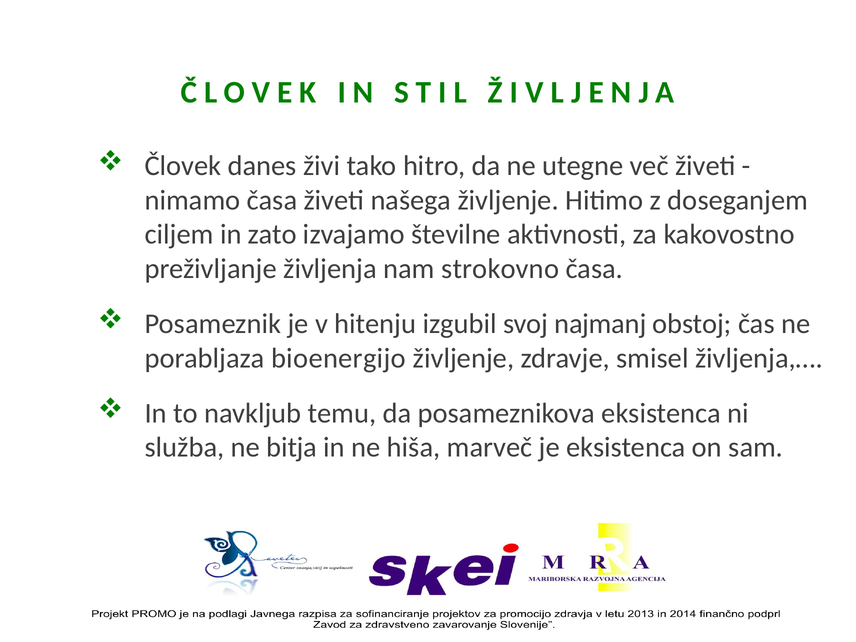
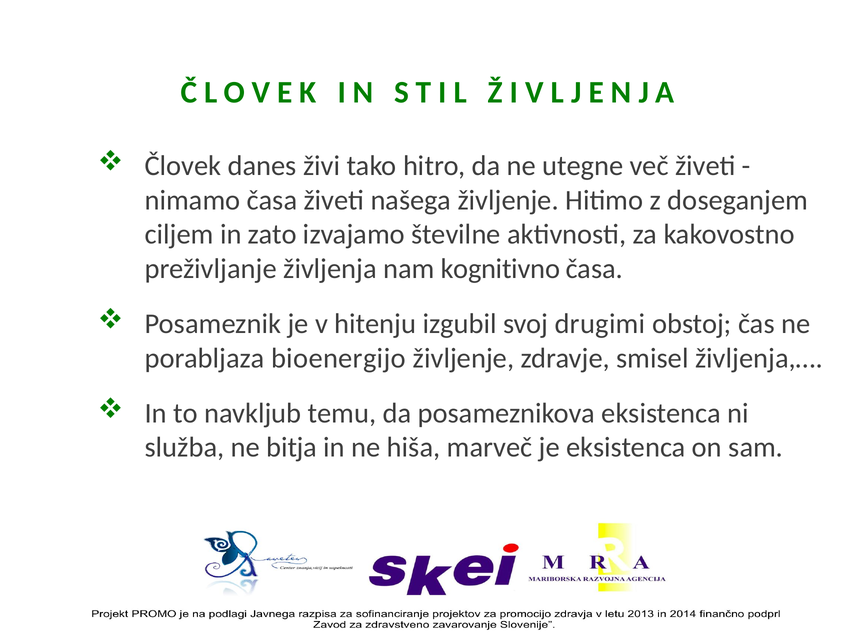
strokovno: strokovno -> kognitivno (500, 269)
najmanj: najmanj -> drugimi (600, 324)
